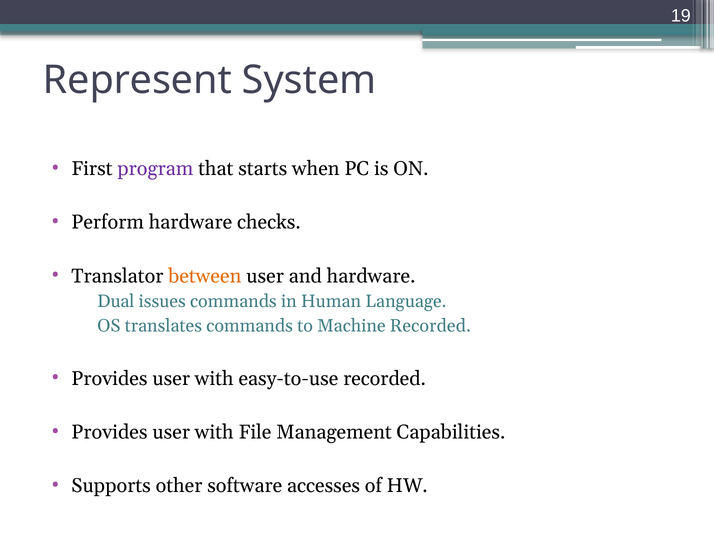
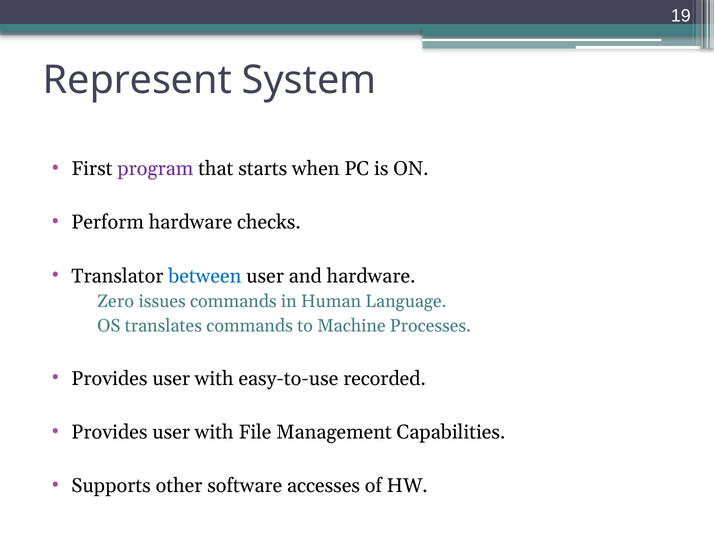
between colour: orange -> blue (205, 276)
Dual: Dual -> Zero (116, 301)
Machine Recorded: Recorded -> Processes (430, 326)
